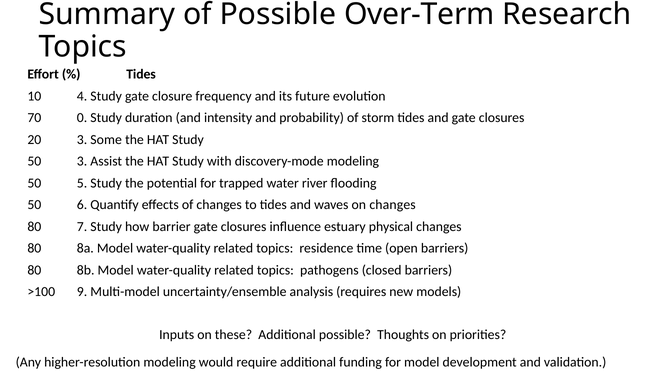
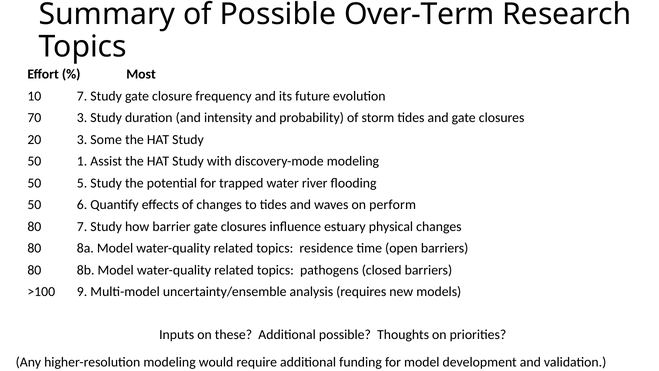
Tides: Tides -> Most (141, 74)
10 4: 4 -> 7 (82, 96)
70 0: 0 -> 3 (82, 118)
50 3: 3 -> 1 (82, 161)
on changes: changes -> perform (393, 205)
